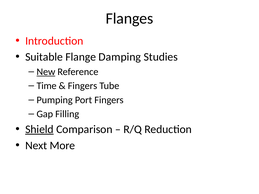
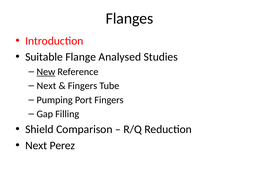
Damping: Damping -> Analysed (120, 57)
Time: Time -> Next (46, 86)
Shield underline: present -> none (39, 129)
More: More -> Perez (62, 146)
